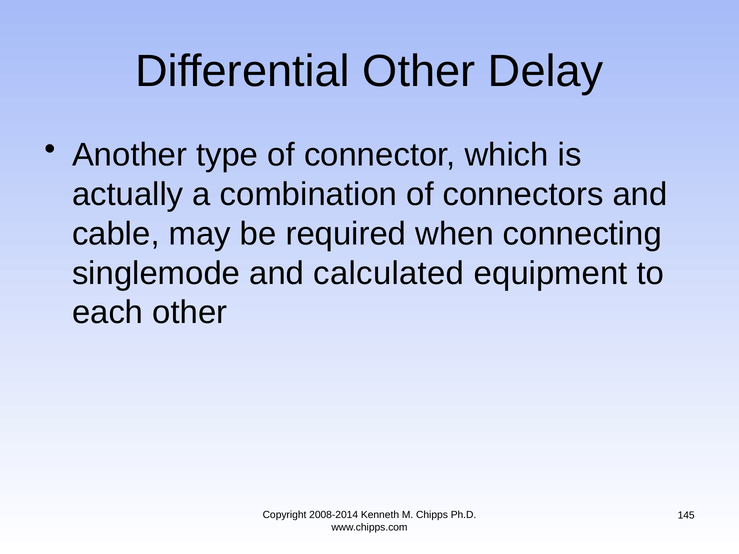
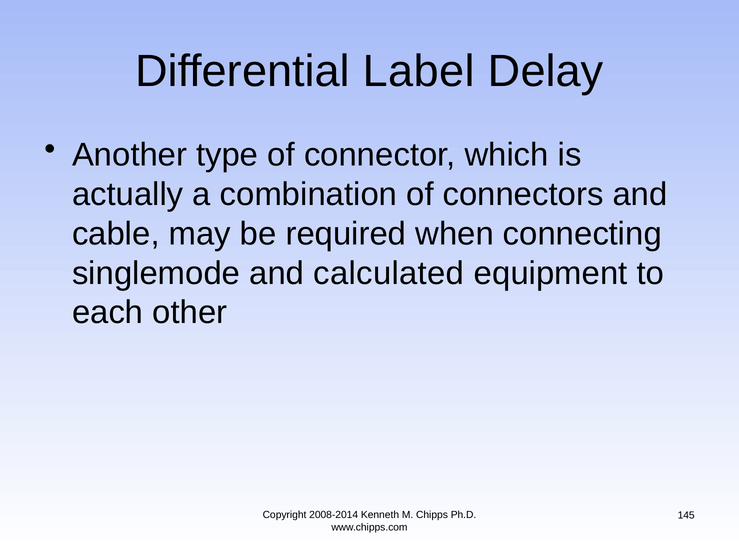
Differential Other: Other -> Label (419, 72)
